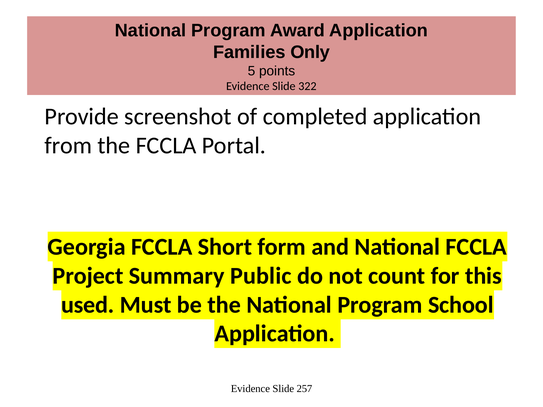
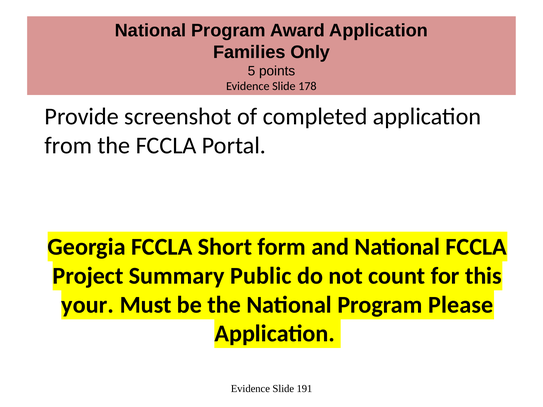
322: 322 -> 178 (307, 86)
used: used -> your (88, 305)
School: School -> Please (461, 305)
257: 257 -> 191 (304, 389)
